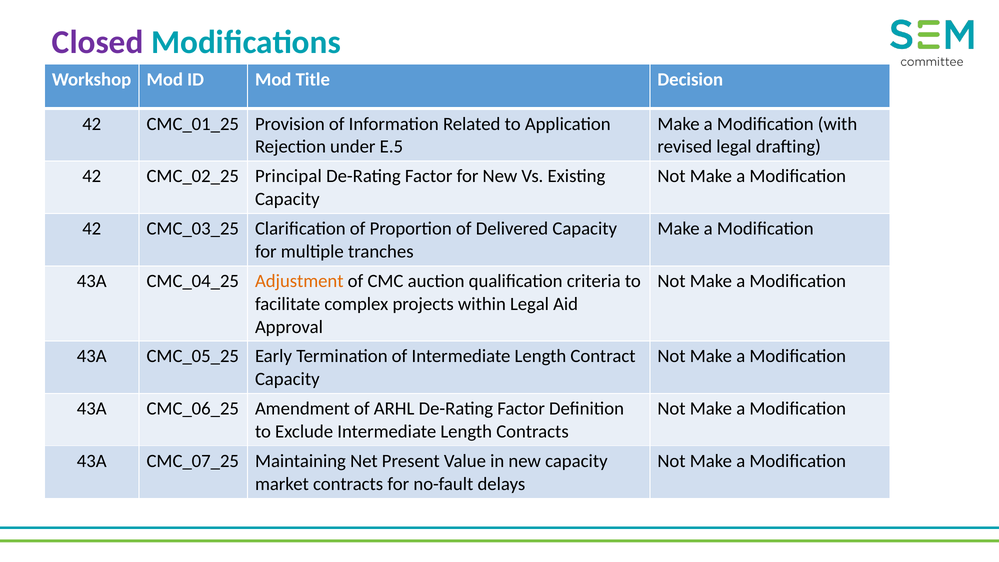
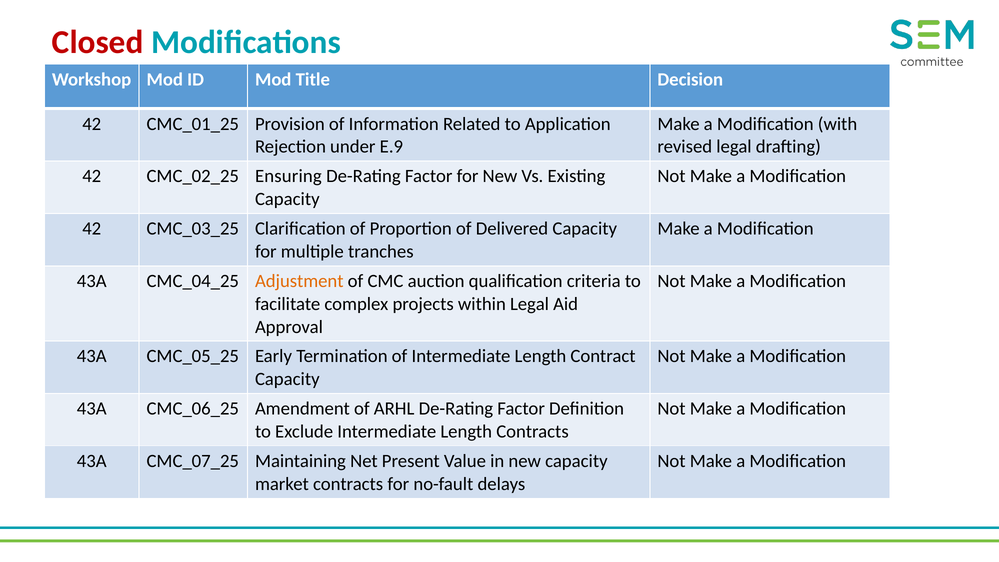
Closed colour: purple -> red (98, 42)
E.5: E.5 -> E.9 (391, 147)
Principal: Principal -> Ensuring (288, 176)
